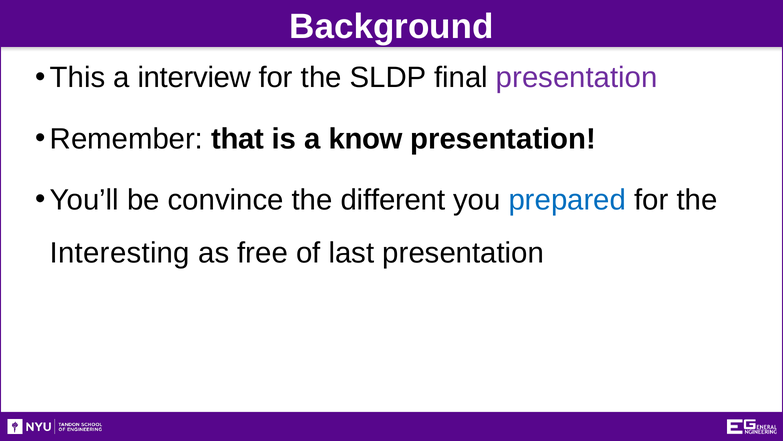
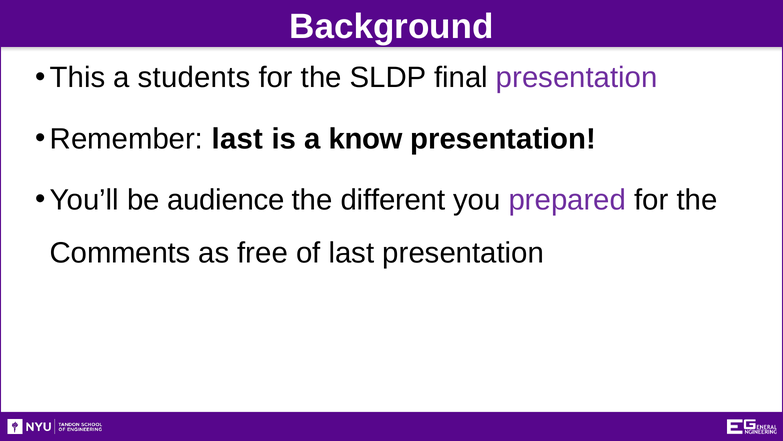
interview: interview -> students (194, 77)
Remember that: that -> last (237, 139)
convince: convince -> audience (226, 200)
prepared colour: blue -> purple (567, 200)
Interesting: Interesting -> Comments (120, 253)
